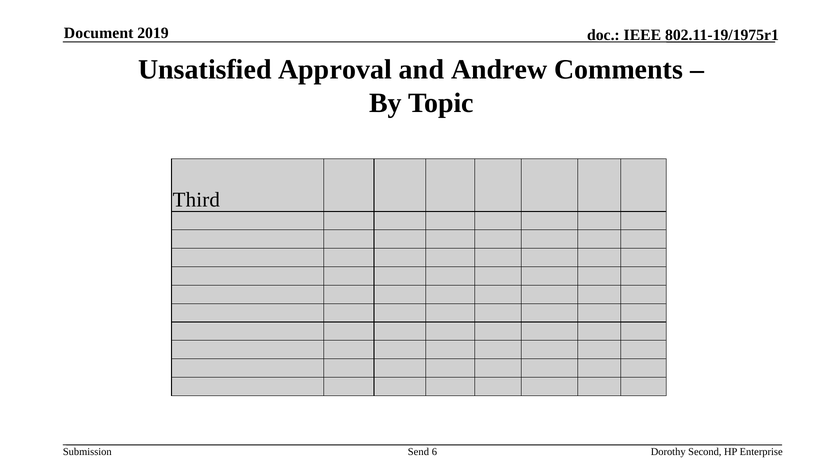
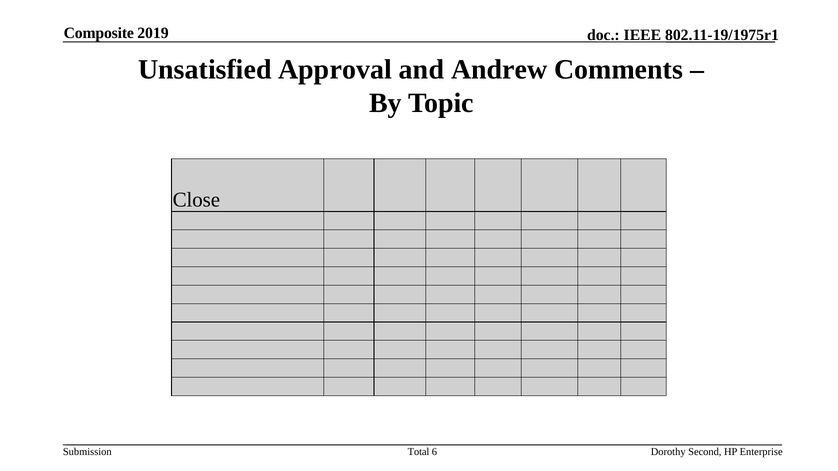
Document: Document -> Composite (99, 33)
Third: Third -> Close (196, 200)
Send: Send -> Total (419, 452)
